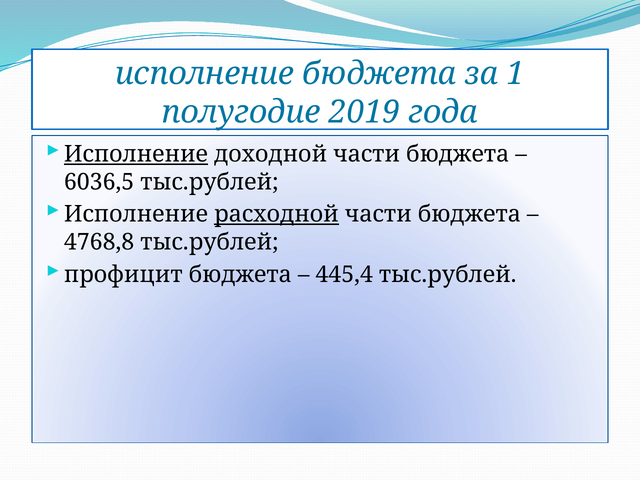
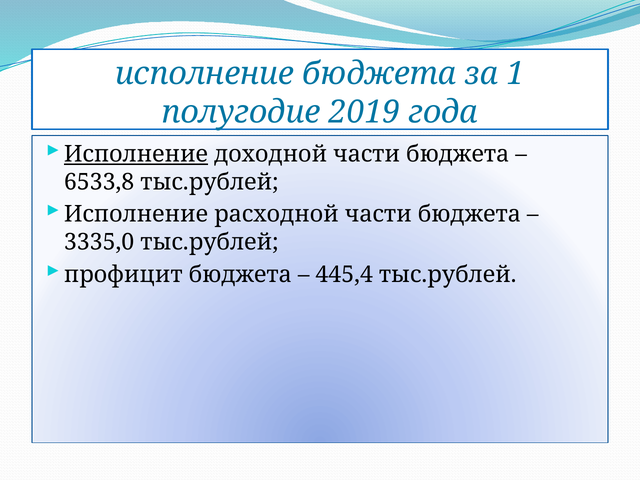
6036,5: 6036,5 -> 6533,8 (99, 182)
расходной underline: present -> none (276, 214)
4768,8: 4768,8 -> 3335,0 (99, 242)
